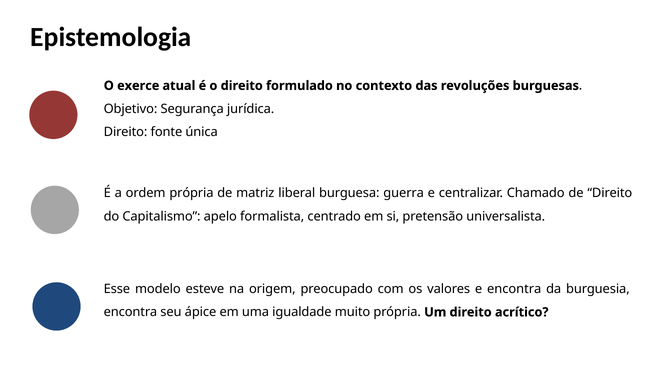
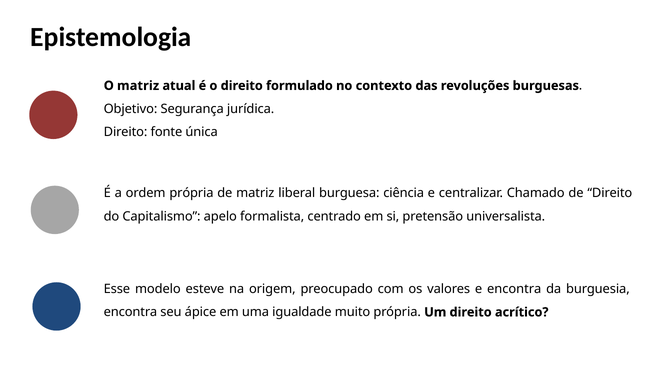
O exerce: exerce -> matriz (138, 86)
guerra: guerra -> ciência (404, 193)
